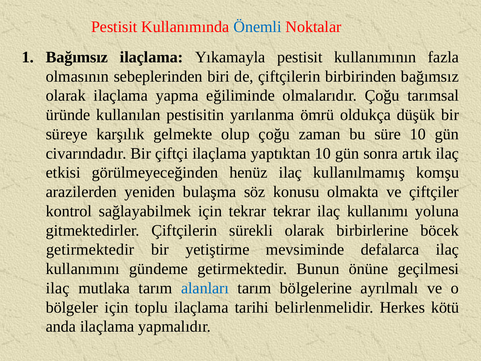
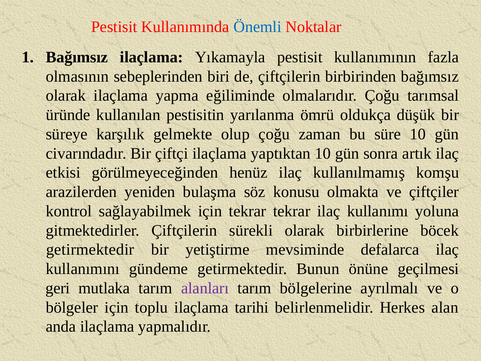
ilaç: ilaç -> geri (58, 288)
alanları colour: blue -> purple (205, 288)
kötü: kötü -> alan (445, 307)
